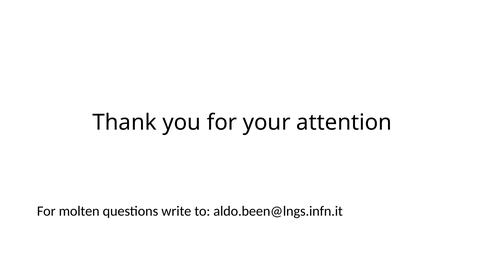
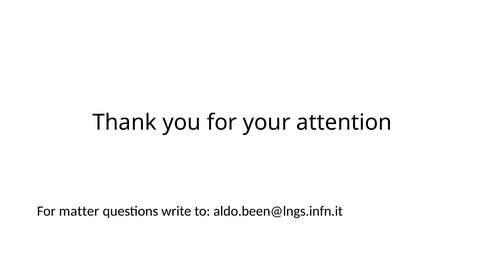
molten: molten -> matter (79, 211)
